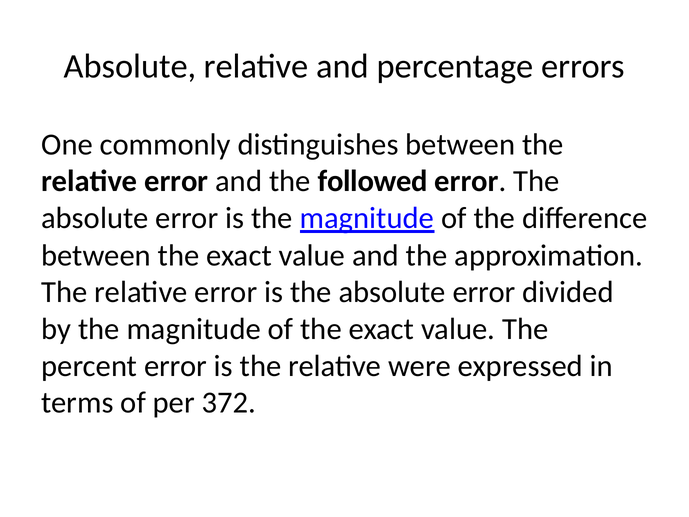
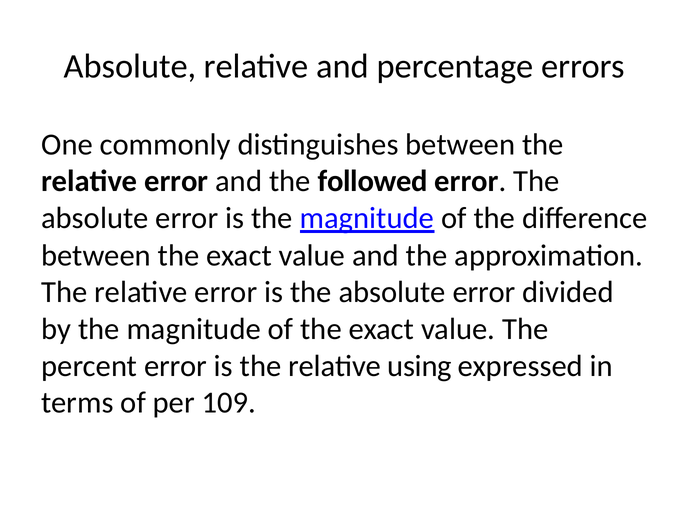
were: were -> using (420, 366)
372: 372 -> 109 (229, 403)
